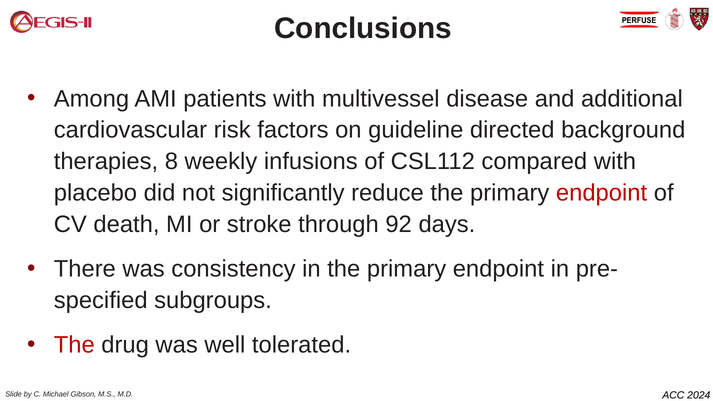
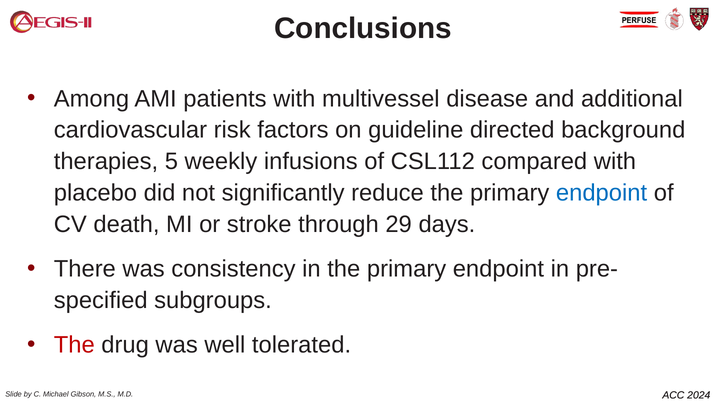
8: 8 -> 5 (171, 162)
endpoint colour: red -> blue (602, 193)
92: 92 -> 29 (399, 224)
